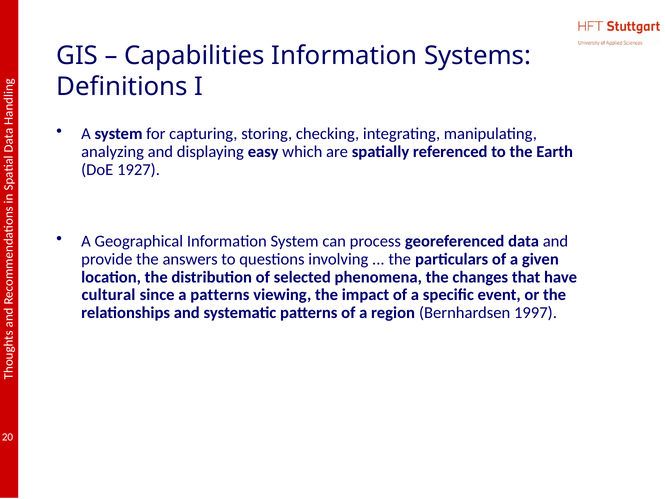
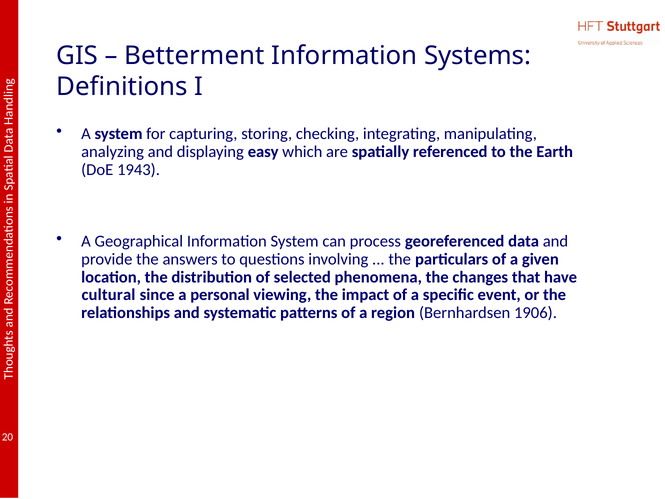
Capabilities: Capabilities -> Betterment (194, 56)
1927: 1927 -> 1943 (139, 170)
a patterns: patterns -> personal (220, 295)
1997: 1997 -> 1906 (535, 313)
